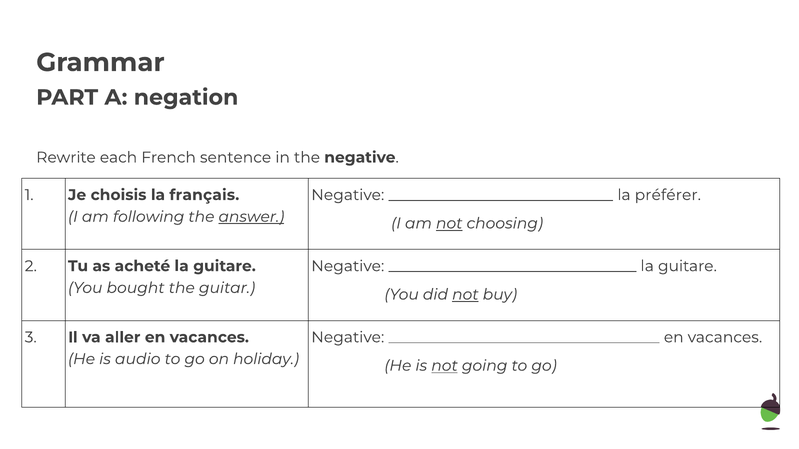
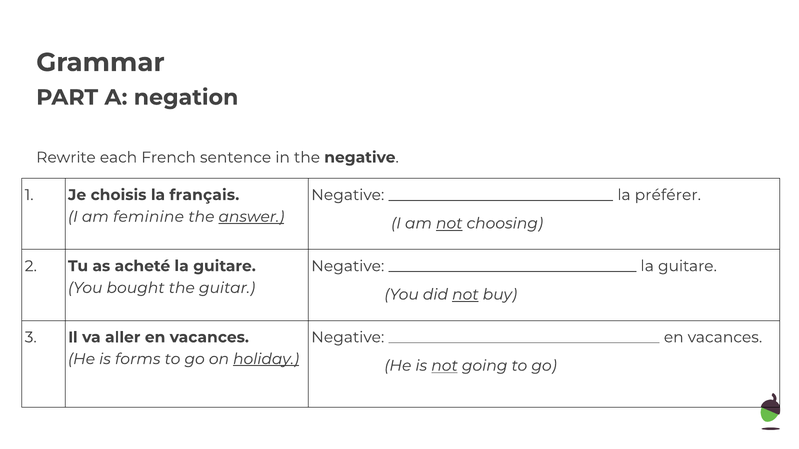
following: following -> feminine (148, 217)
audio: audio -> forms (138, 359)
holiday underline: none -> present (266, 359)
